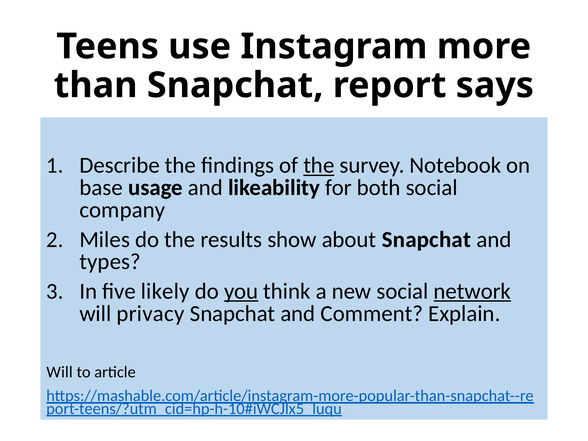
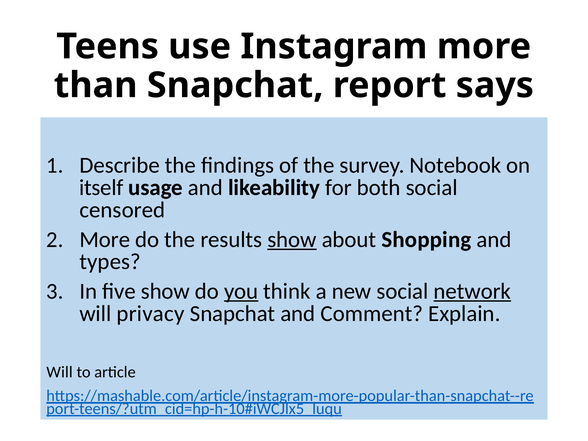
the underline: present -> none (319, 165)
base: base -> itself (101, 188)
company: company -> censored (122, 210)
Miles: Miles -> More (105, 239)
show underline: none -> present (292, 239)
about Snapchat: Snapchat -> Shopping (426, 239)
five likely: likely -> show (165, 291)
